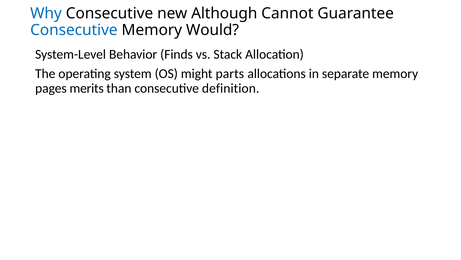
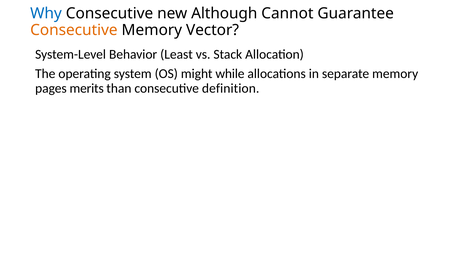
Consecutive colour: blue -> orange (74, 30)
Would: Would -> Vector (213, 30)
Finds: Finds -> Least (177, 54)
parts: parts -> while (230, 74)
